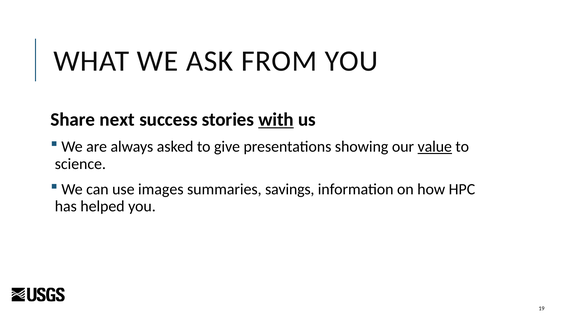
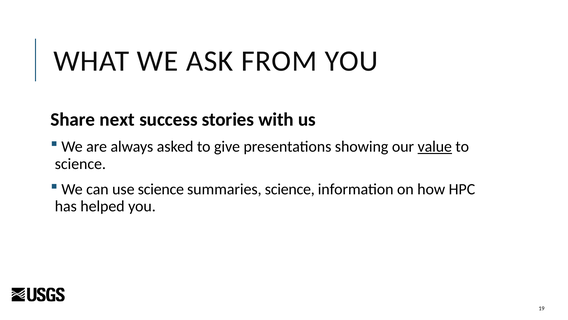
with underline: present -> none (276, 119)
use images: images -> science (161, 189)
summaries savings: savings -> science (290, 189)
